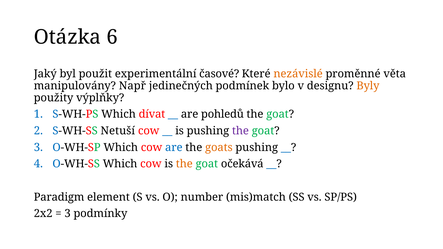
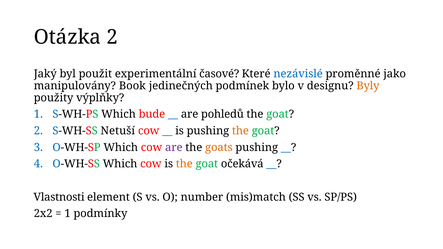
Otázka 6: 6 -> 2 (112, 37)
nezávislé colour: orange -> blue (298, 74)
věta: věta -> jako (395, 74)
Např: Např -> Book (132, 86)
dívat: dívat -> bude (152, 114)
the colour: purple -> orange (240, 131)
are colour: blue -> purple (174, 148)
Paradigm: Paradigm -> Vlastnosti (59, 197)
3: 3 -> 1 (68, 214)
